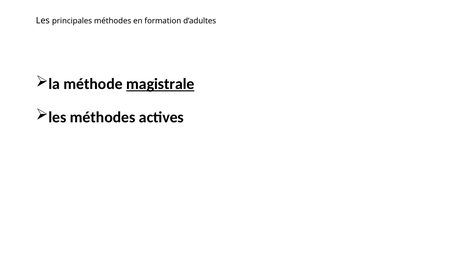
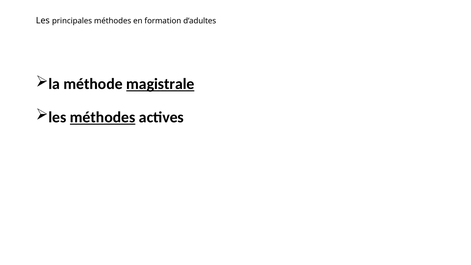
méthodes underline: none -> present (103, 117)
